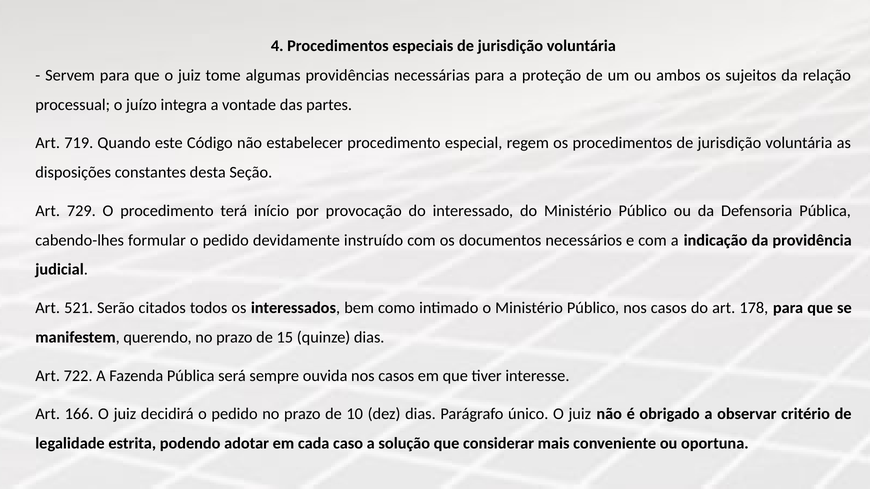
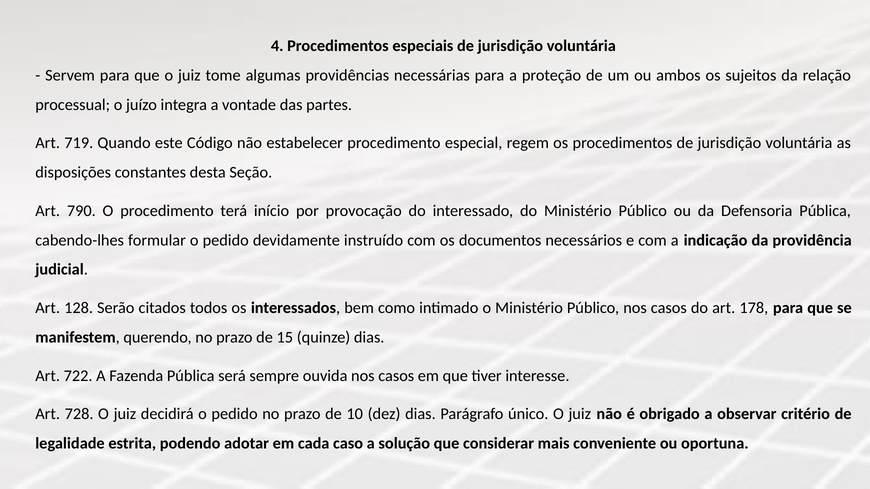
729: 729 -> 790 (81, 211)
521: 521 -> 128 (79, 308)
166: 166 -> 728 (79, 414)
